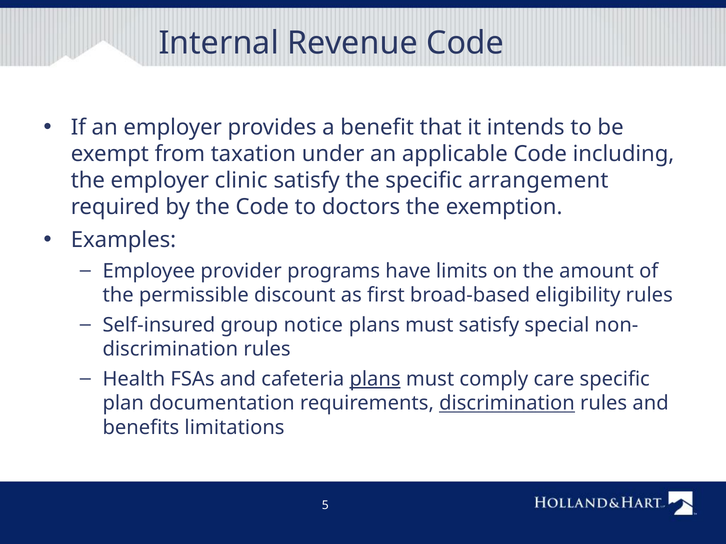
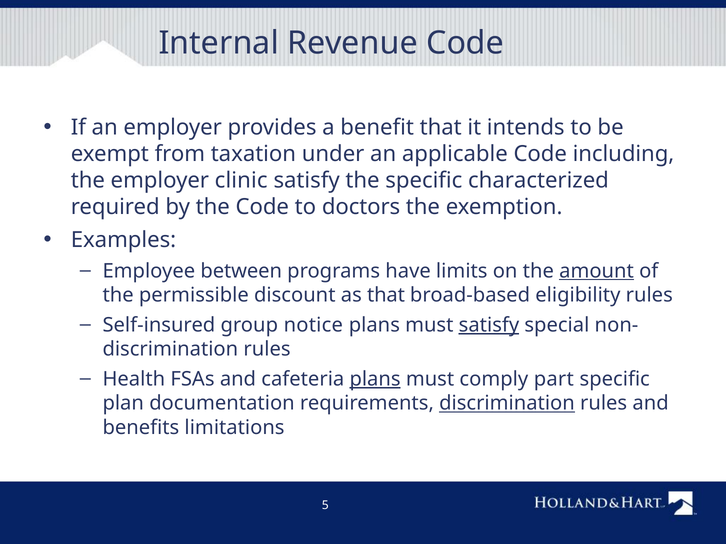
arrangement: arrangement -> characterized (538, 181)
provider: provider -> between (241, 271)
amount underline: none -> present (597, 271)
as first: first -> that (386, 295)
satisfy underline: none -> present (489, 325)
care: care -> part (554, 379)
